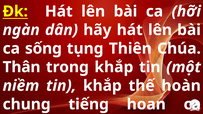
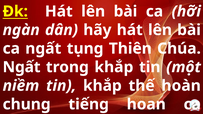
ca sống: sống -> ngất (43, 49)
Thân: Thân -> Ngất (22, 67)
